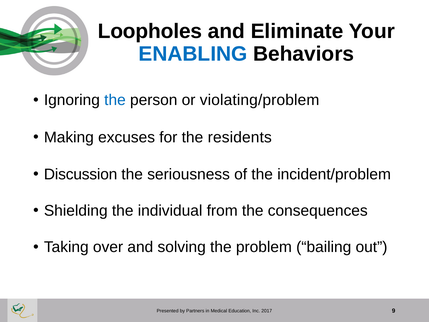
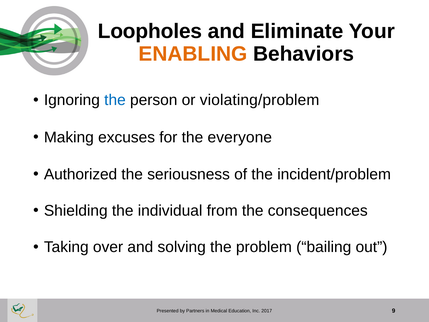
ENABLING colour: blue -> orange (193, 54)
residents: residents -> everyone (240, 137)
Discussion: Discussion -> Authorized (81, 174)
